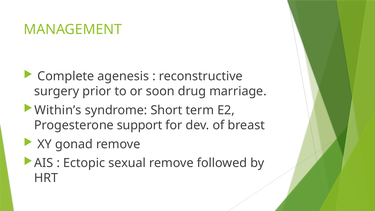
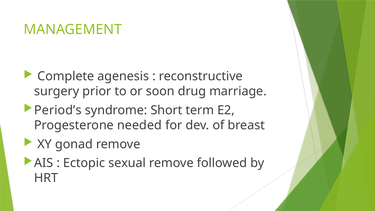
Within’s: Within’s -> Period’s (58, 110)
support: support -> needed (139, 125)
